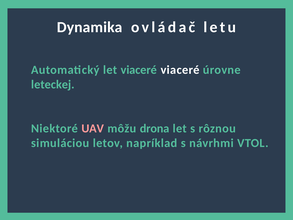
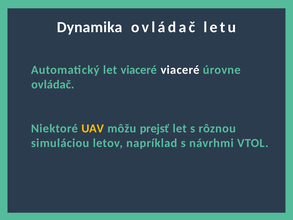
leteckej: leteckej -> ovládač (53, 84)
UAV colour: pink -> yellow (93, 128)
drona: drona -> prejsť (155, 128)
